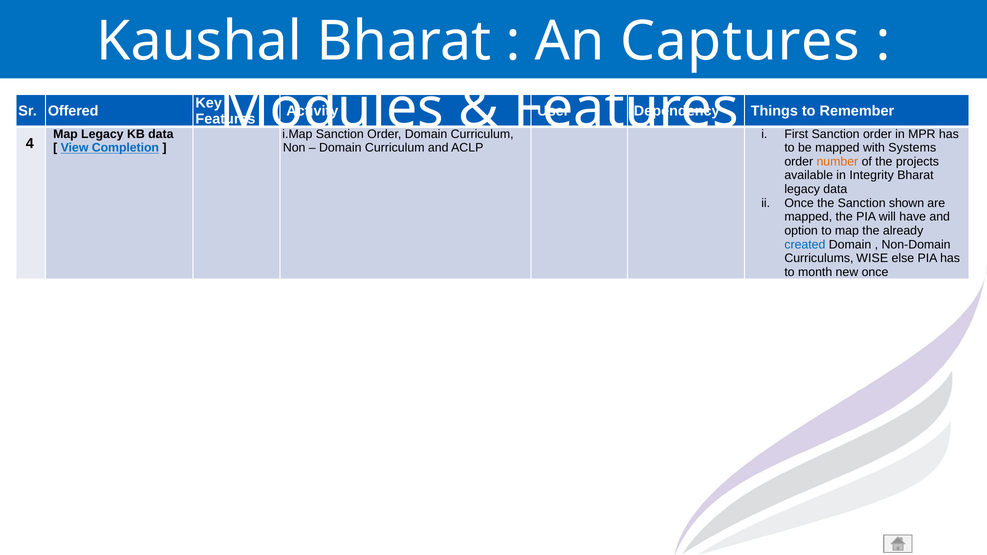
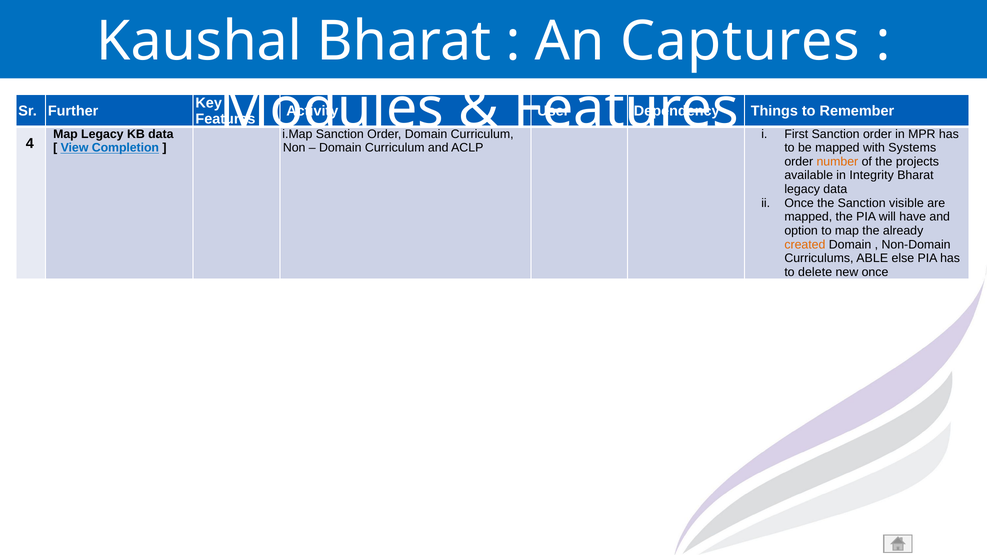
Offered: Offered -> Further (73, 111)
shown: shown -> visible (906, 203)
created colour: blue -> orange (805, 245)
WISE: WISE -> ABLE (872, 258)
month: month -> delete (815, 272)
